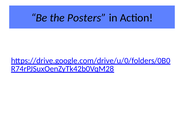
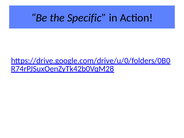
Posters: Posters -> Specific (87, 18)
